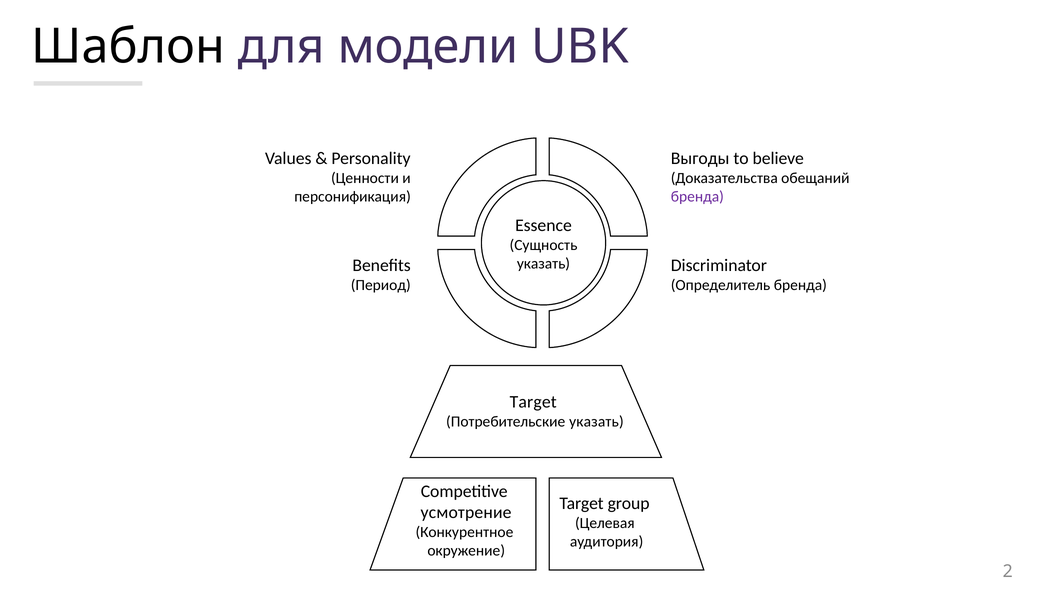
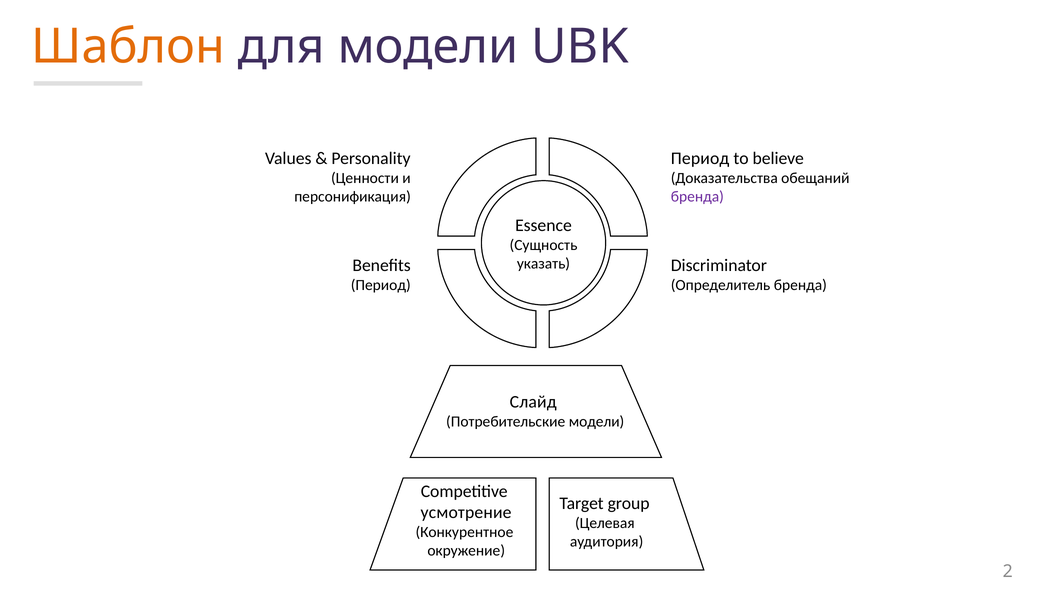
Шаблон colour: black -> orange (128, 47)
Выгоды: Выгоды -> Период (700, 158)
Target: Target -> Слайд (533, 402)
Потребительские указать: указать -> модели (597, 421)
